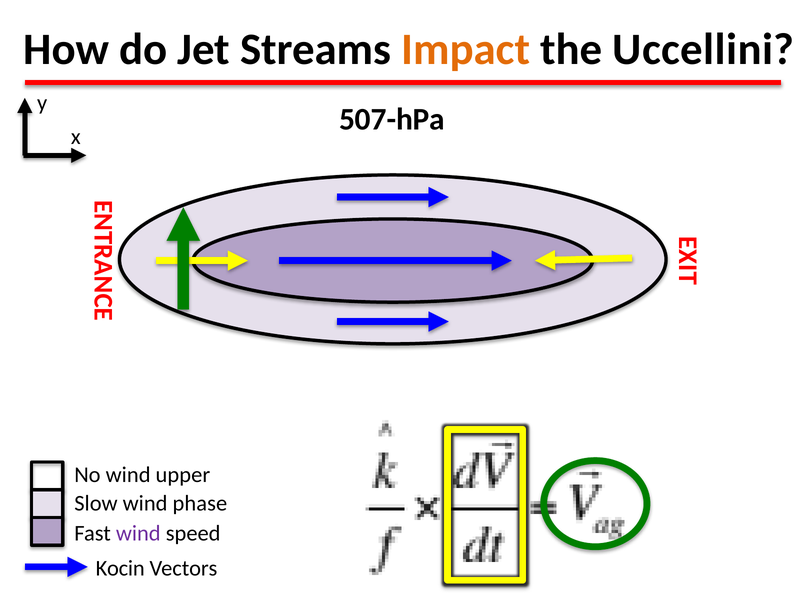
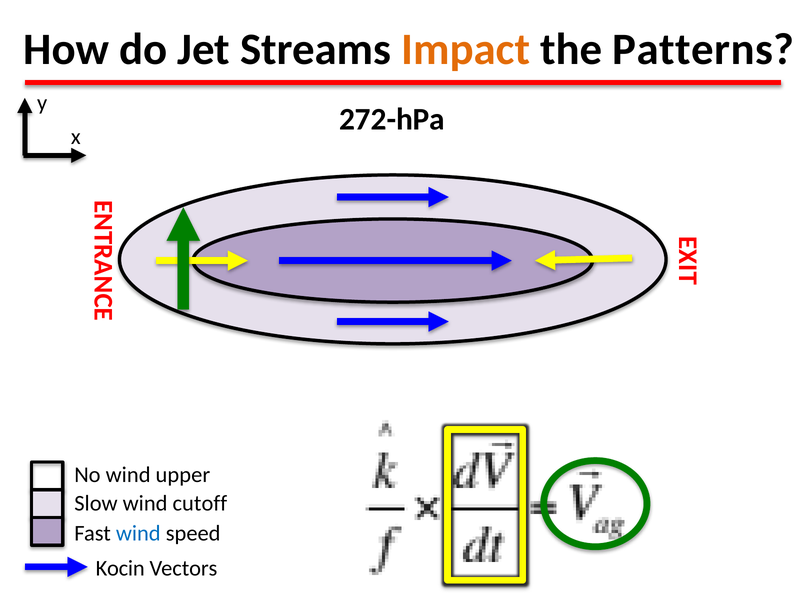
Uccellini: Uccellini -> Patterns (703, 49)
507-hPa: 507-hPa -> 272-hPa (392, 120)
phase: phase -> cutoff (200, 503)
wind colour: purple -> blue (138, 533)
